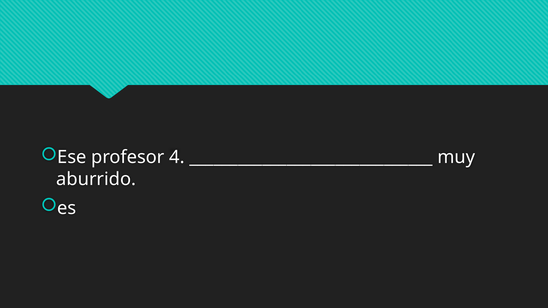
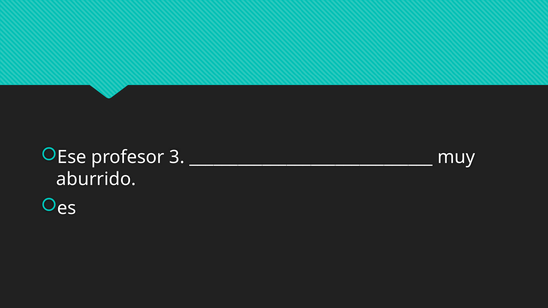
4: 4 -> 3 (177, 157)
